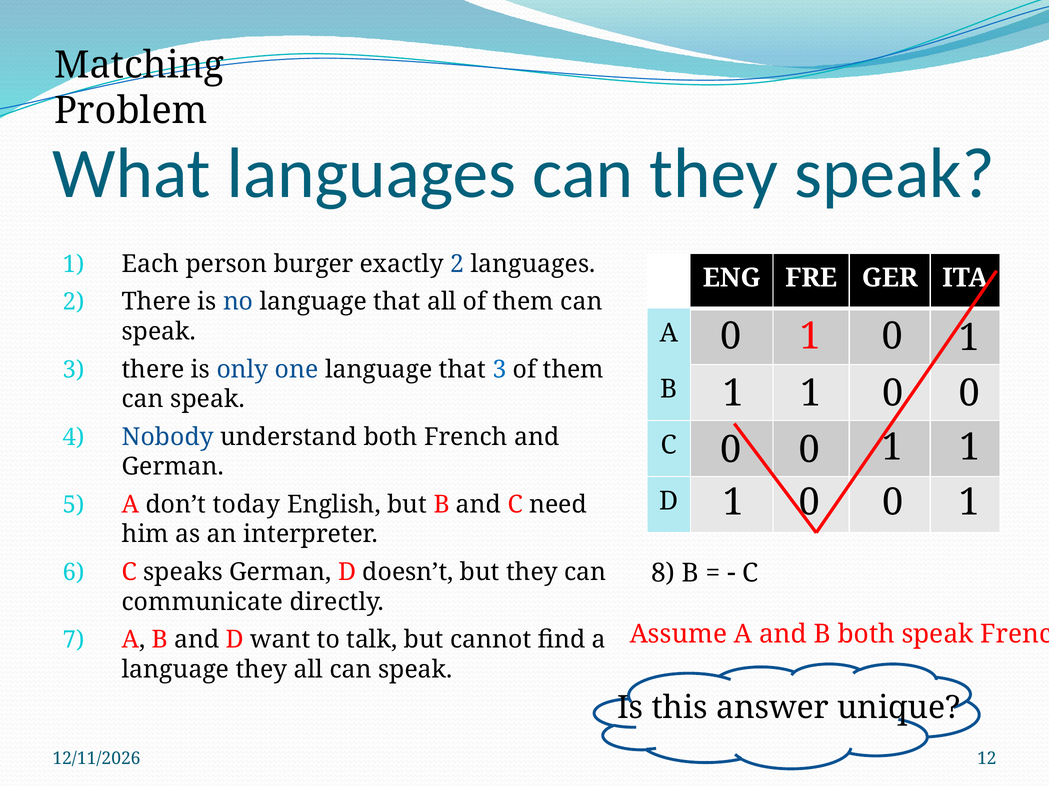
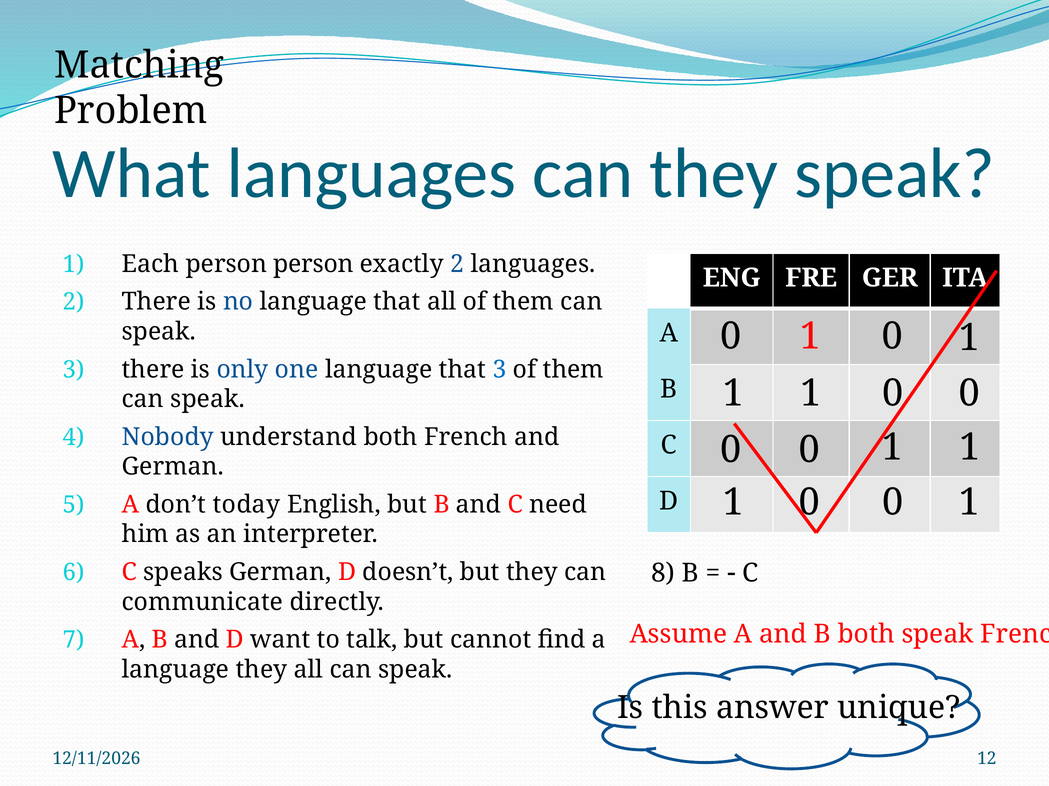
person burger: burger -> person (314, 264)
